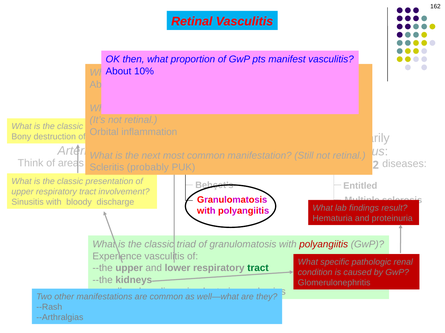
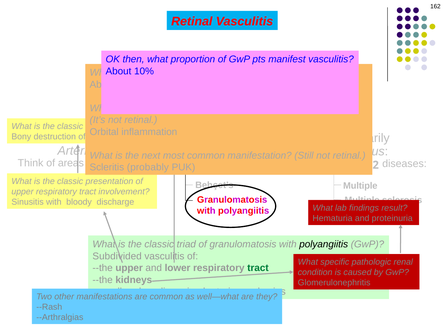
Entitled: Entitled -> Multiple (360, 186)
polyangiitis colour: red -> black (324, 245)
Experience: Experience -> Subdivided (117, 257)
